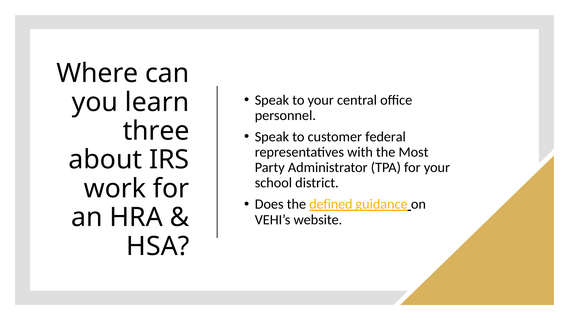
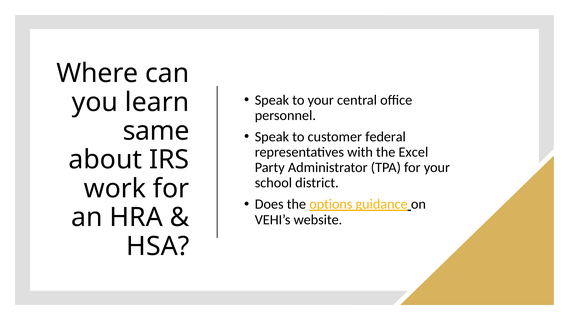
three: three -> same (156, 131)
Most: Most -> Excel (413, 152)
defined: defined -> options (331, 204)
